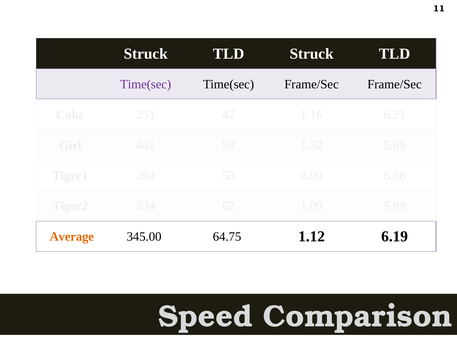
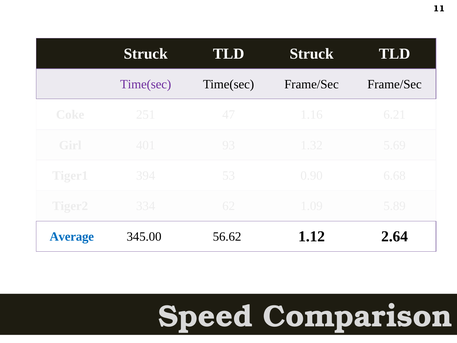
Average colour: orange -> blue (72, 236)
64.75: 64.75 -> 56.62 (227, 236)
6.19: 6.19 -> 2.64 (395, 236)
